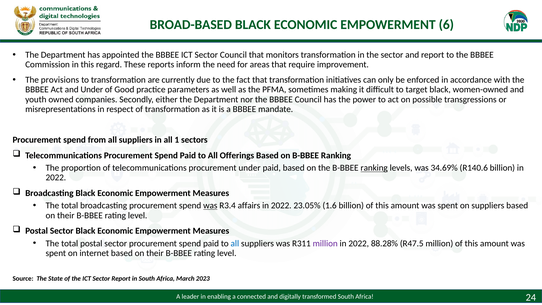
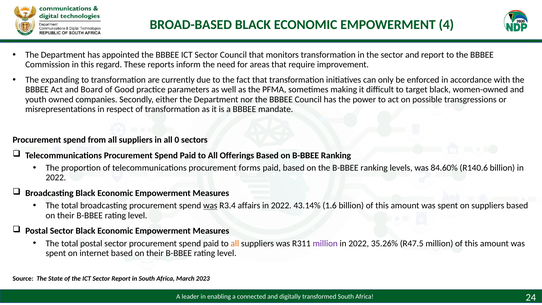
6: 6 -> 4 (446, 25)
provisions: provisions -> expanding (60, 80)
and Under: Under -> Board (92, 90)
1: 1 -> 0 (177, 140)
procurement under: under -> forms (250, 168)
ranking underline: present -> none (374, 168)
34.69%: 34.69% -> 84.60% (444, 168)
23.05%: 23.05% -> 43.14% (307, 206)
all colour: blue -> orange (235, 243)
88.28%: 88.28% -> 35.26% (384, 243)
